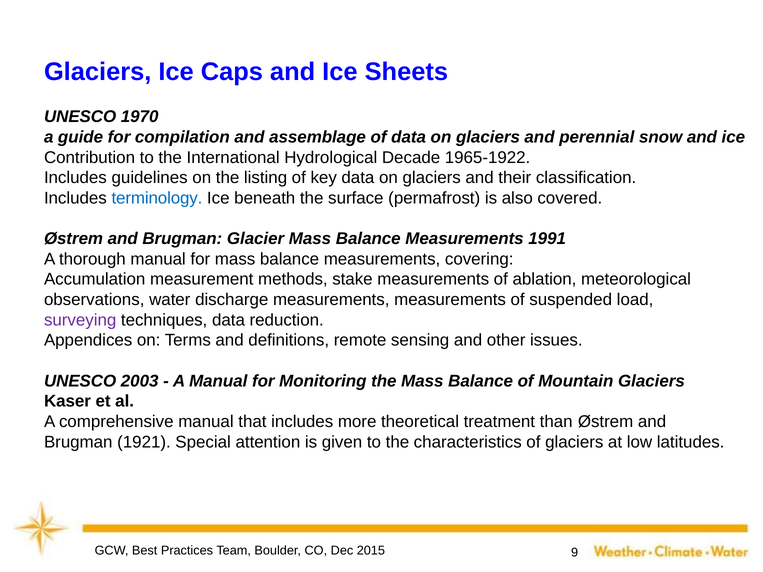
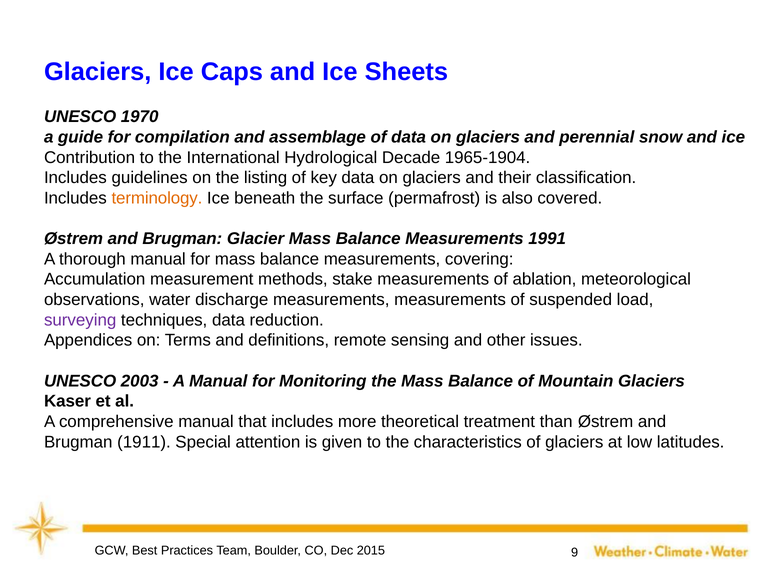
1965-1922: 1965-1922 -> 1965-1904 (488, 157)
terminology colour: blue -> orange (157, 198)
1921: 1921 -> 1911 (144, 442)
